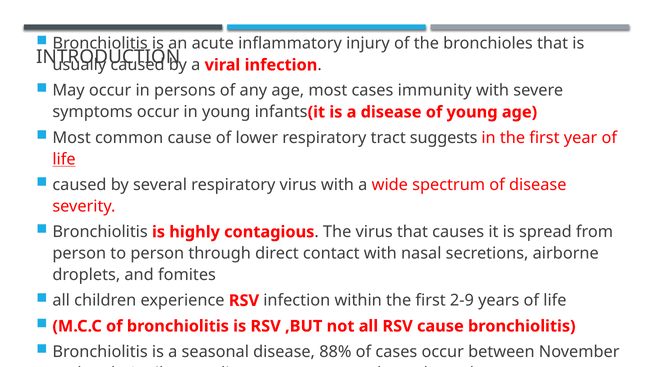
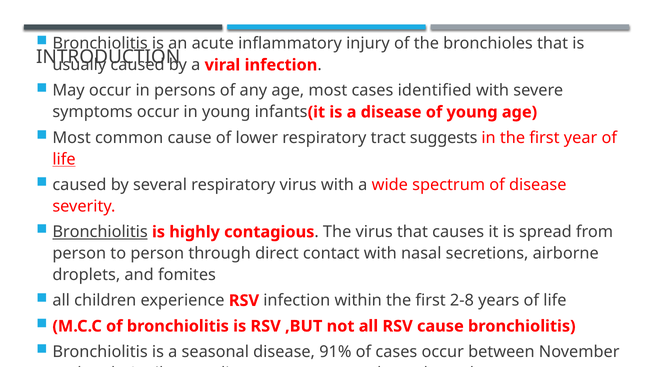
immunity: immunity -> identified (435, 91)
Bronchiolitis underline: none -> present (100, 232)
2-9: 2-9 -> 2-8 (462, 301)
88%: 88% -> 91% (335, 352)
